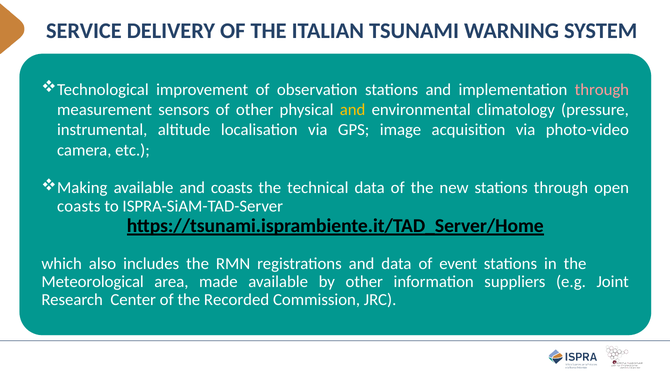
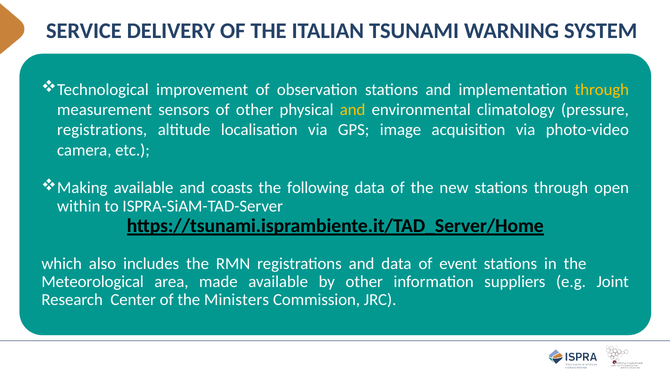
through colour: pink -> yellow (602, 90)
instrumental: instrumental -> registrations (102, 130)
technical: technical -> following (318, 188)
coasts: coasts -> within (79, 206)
Recorded: Recorded -> Ministers (237, 300)
